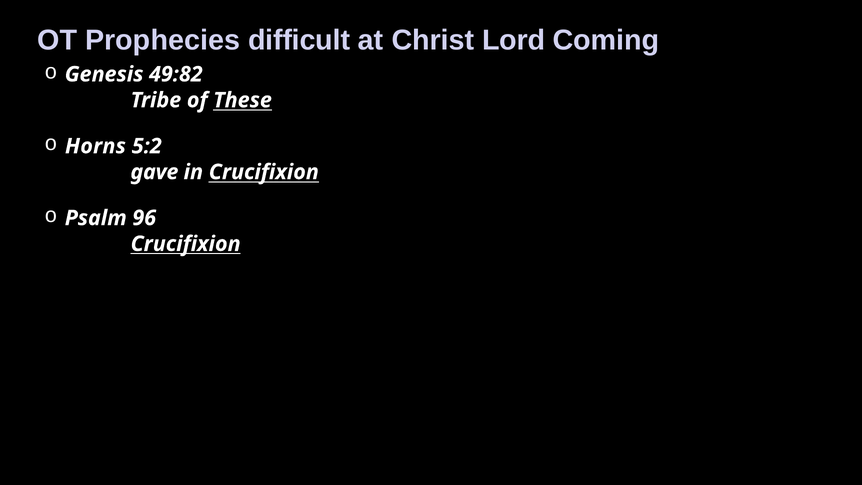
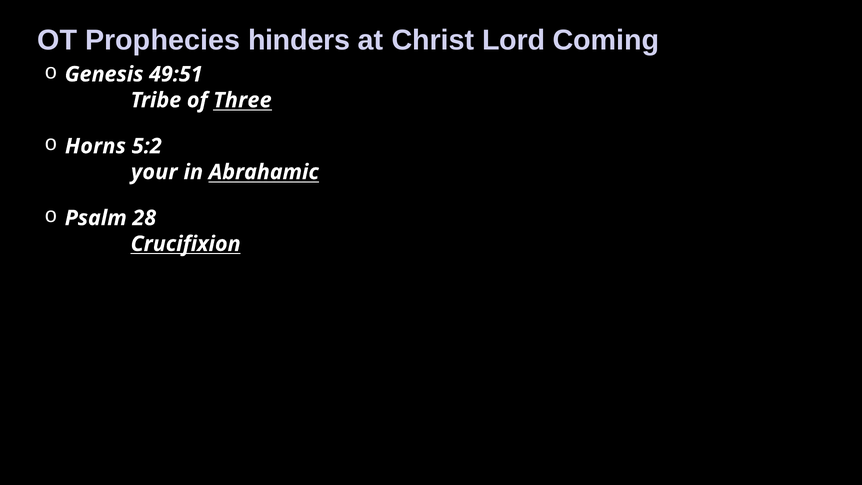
difficult: difficult -> hinders (299, 40)
49:82: 49:82 -> 49:51 (176, 74)
These: These -> Three (242, 100)
gave: gave -> your (154, 172)
in Crucifixion: Crucifixion -> Abrahamic (264, 172)
96: 96 -> 28 (144, 218)
